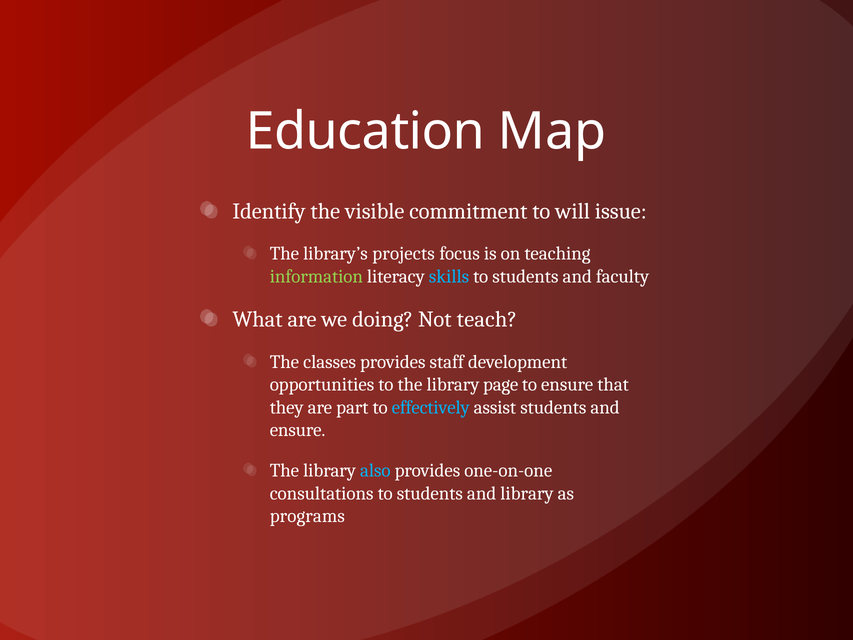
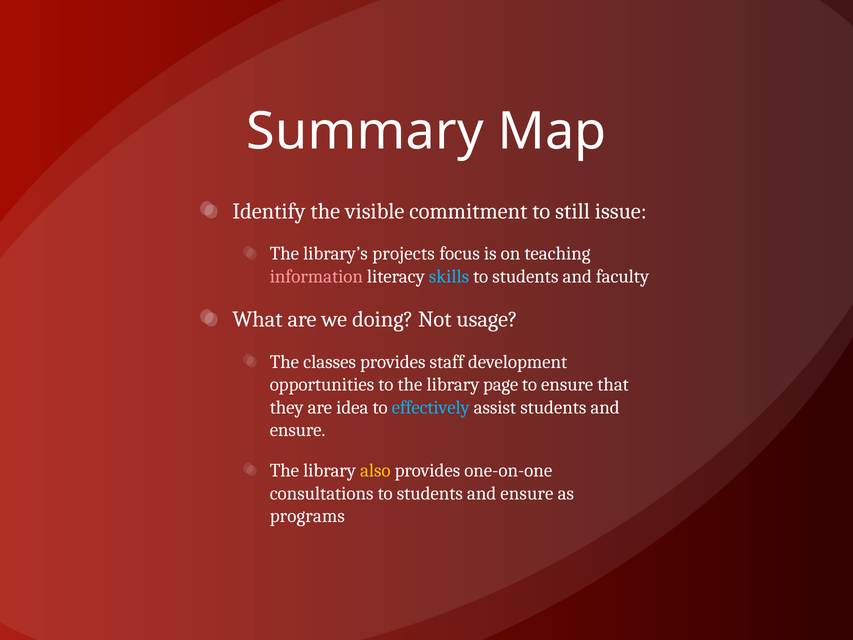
Education: Education -> Summary (365, 132)
will: will -> still (573, 211)
information colour: light green -> pink (316, 276)
teach: teach -> usage (487, 319)
part: part -> idea (352, 407)
also colour: light blue -> yellow (375, 470)
to students and library: library -> ensure (527, 493)
